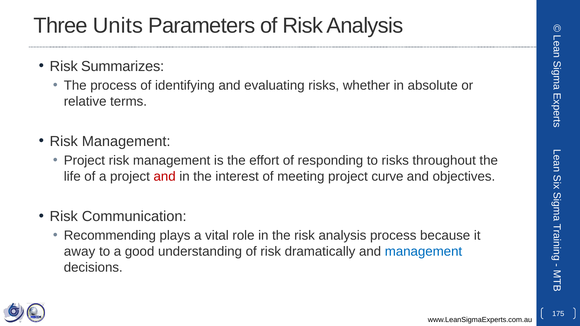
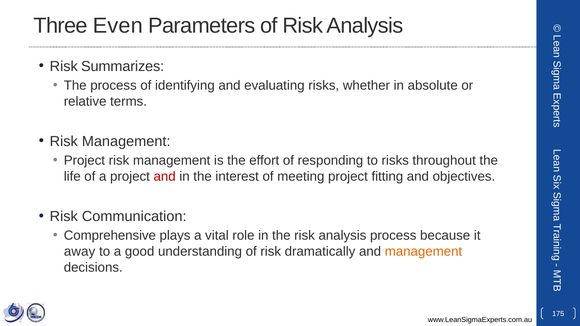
Units: Units -> Even (118, 26)
curve: curve -> fitting (387, 177)
Recommending: Recommending -> Comprehensive (110, 236)
management colour: blue -> orange (423, 252)
